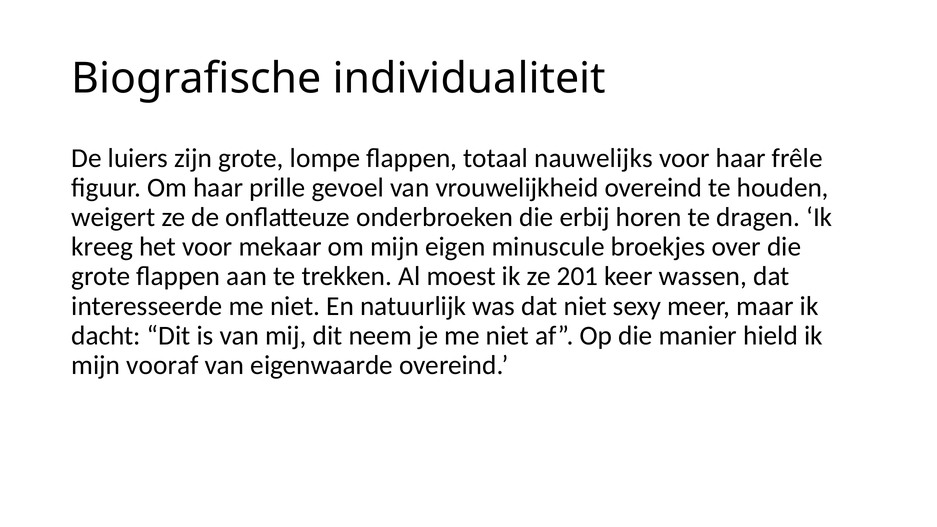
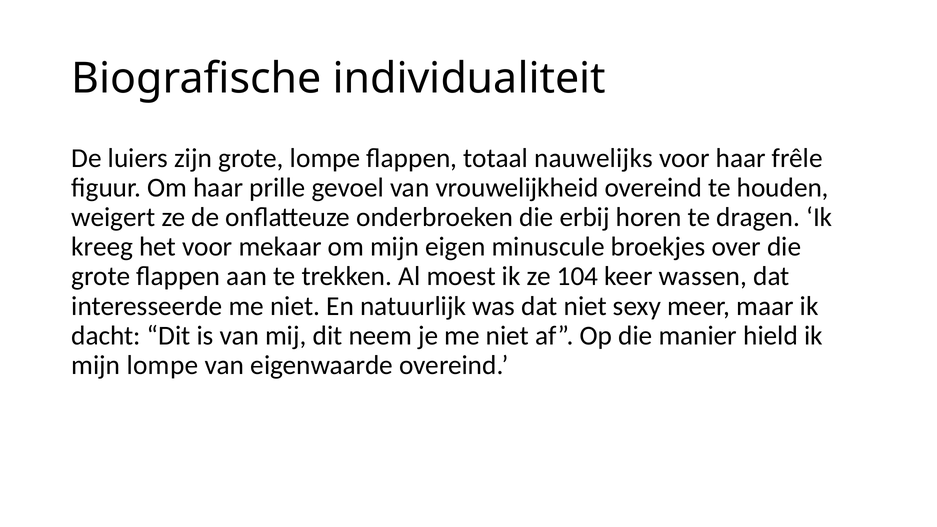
201: 201 -> 104 (578, 277)
mijn vooraf: vooraf -> lompe (162, 365)
